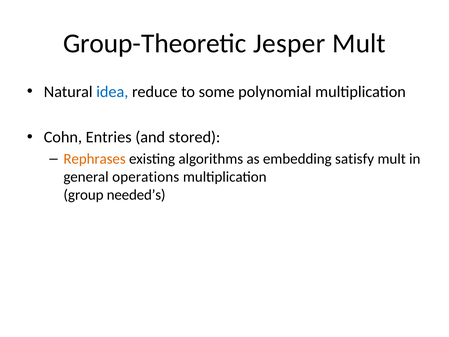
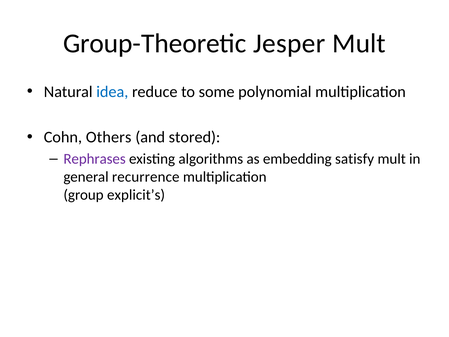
Entries: Entries -> Others (109, 137)
Rephrases colour: orange -> purple (95, 159)
operations: operations -> recurrence (146, 177)
needed’s: needed’s -> explicit’s (136, 195)
